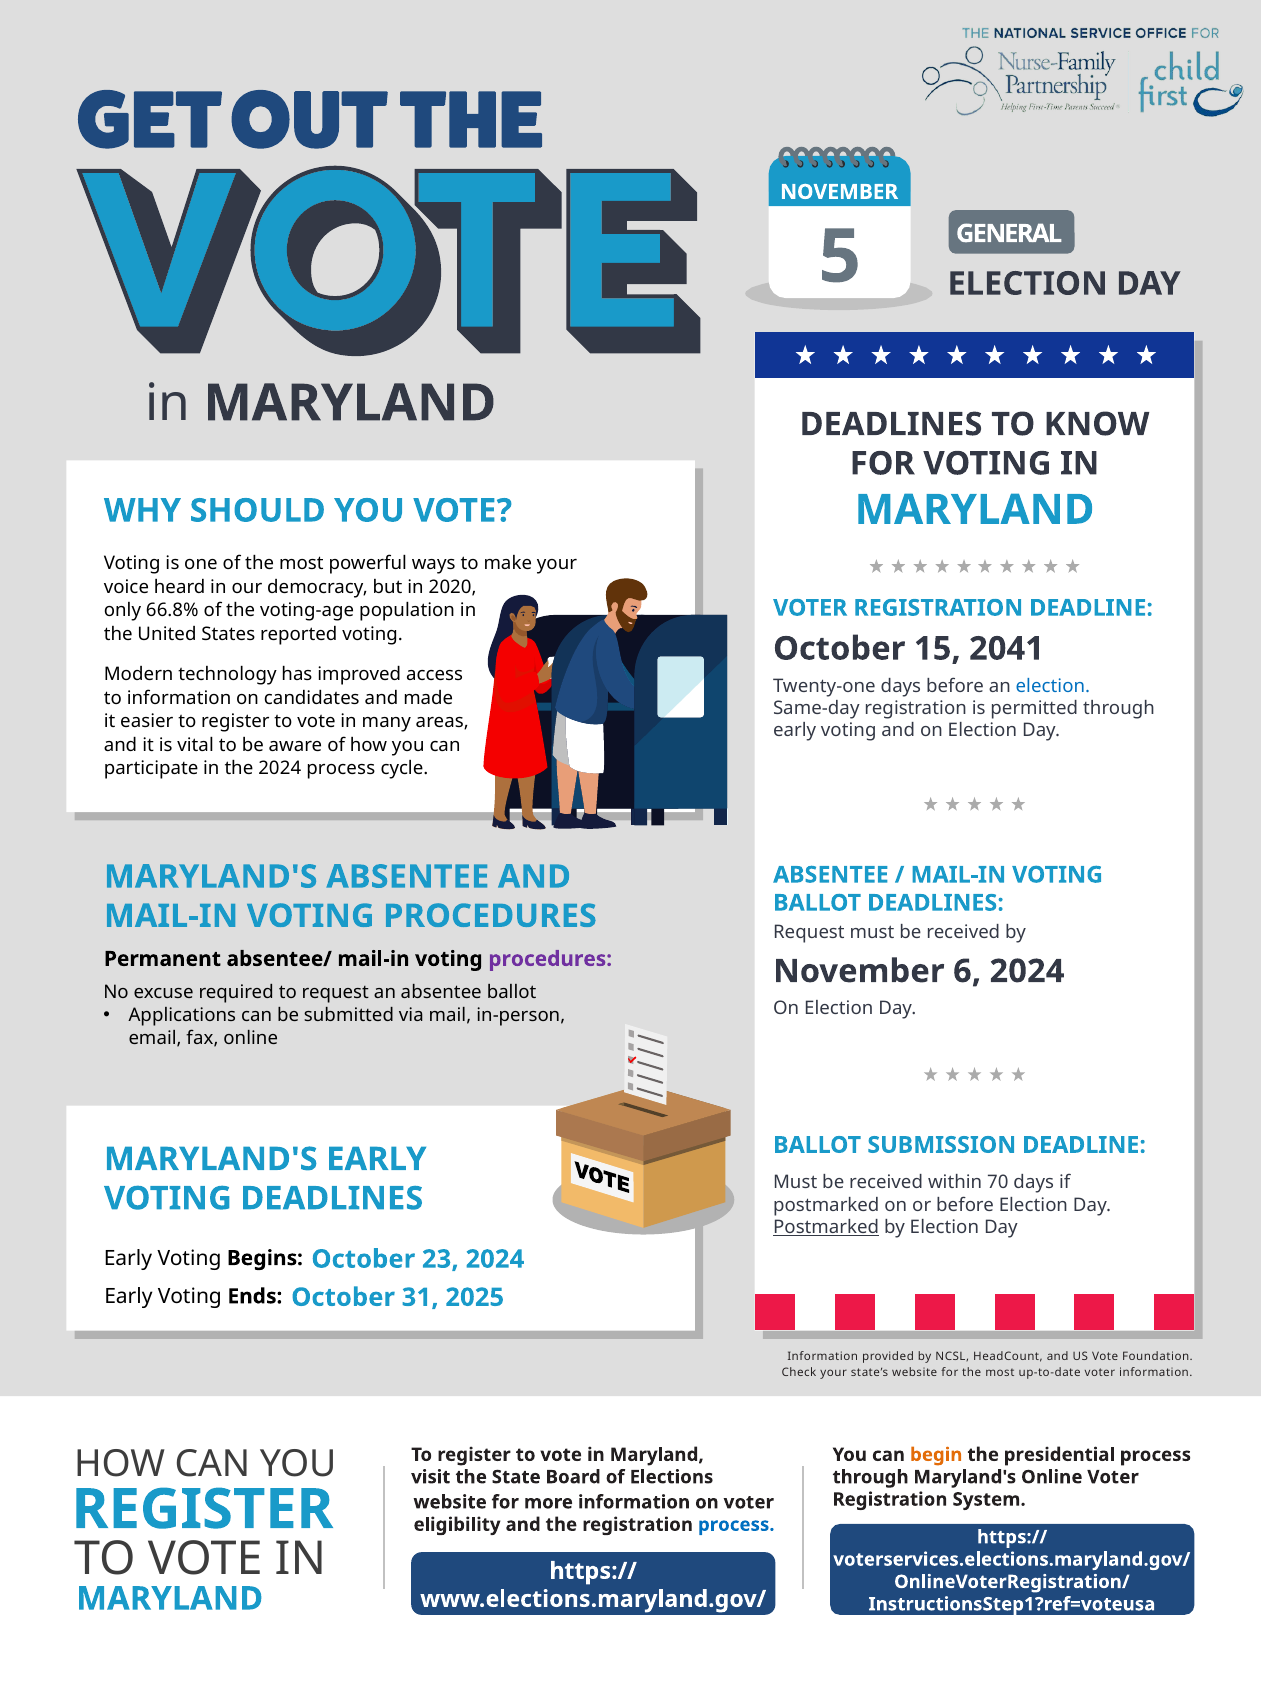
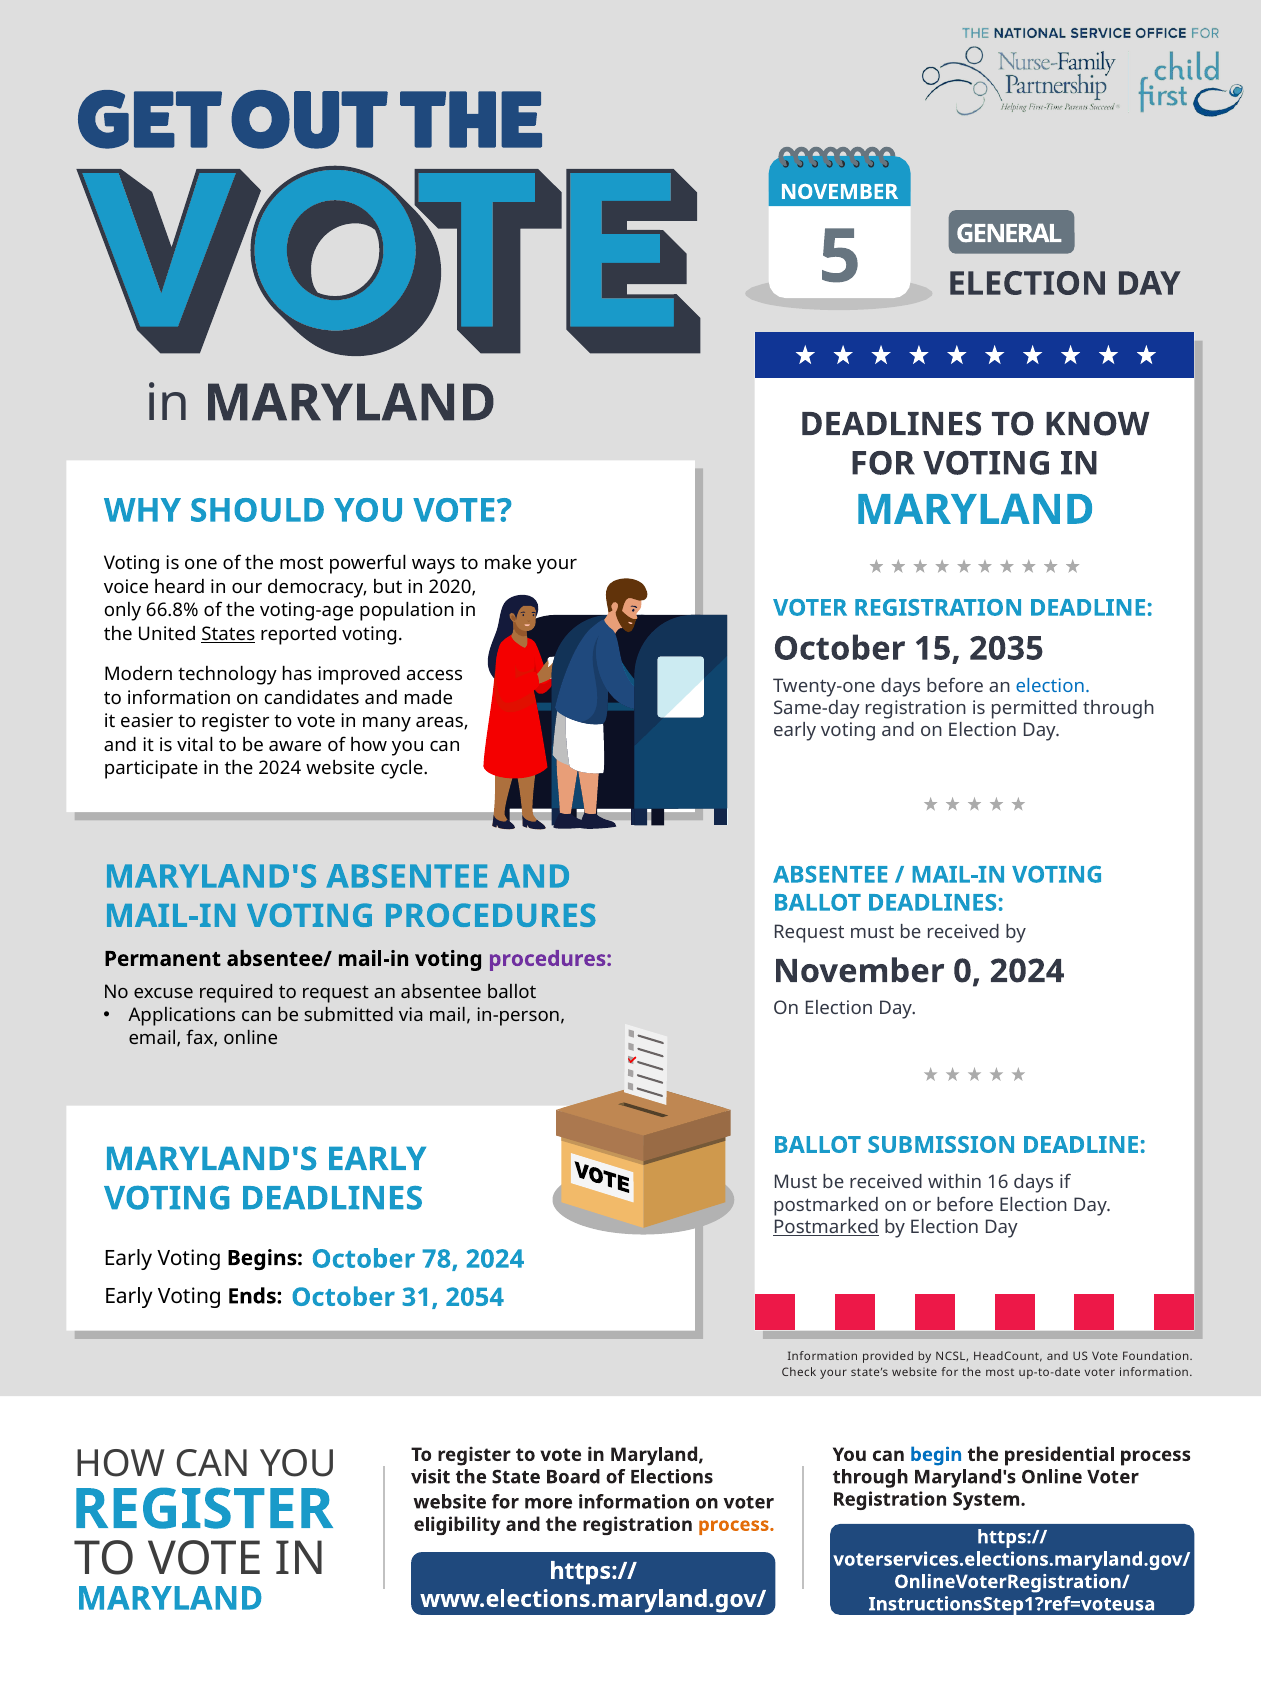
States underline: none -> present (228, 634)
2041: 2041 -> 2035 (1007, 649)
2024 process: process -> website (341, 769)
6: 6 -> 0 (967, 972)
70: 70 -> 16 (998, 1183)
23: 23 -> 78 (440, 1259)
2025: 2025 -> 2054 (475, 1298)
begin colour: orange -> blue (936, 1455)
process colour: blue -> orange (736, 1525)
